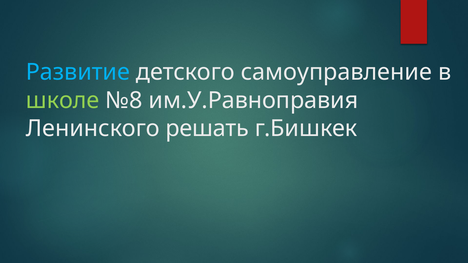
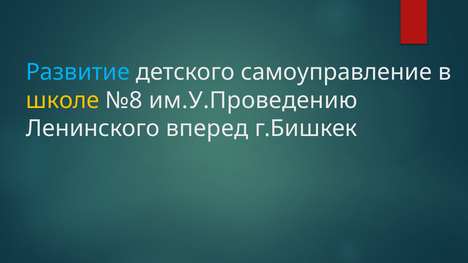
школе colour: light green -> yellow (63, 100)
им.У.Равноправия: им.У.Равноправия -> им.У.Проведению (253, 100)
решать: решать -> вперед (207, 128)
